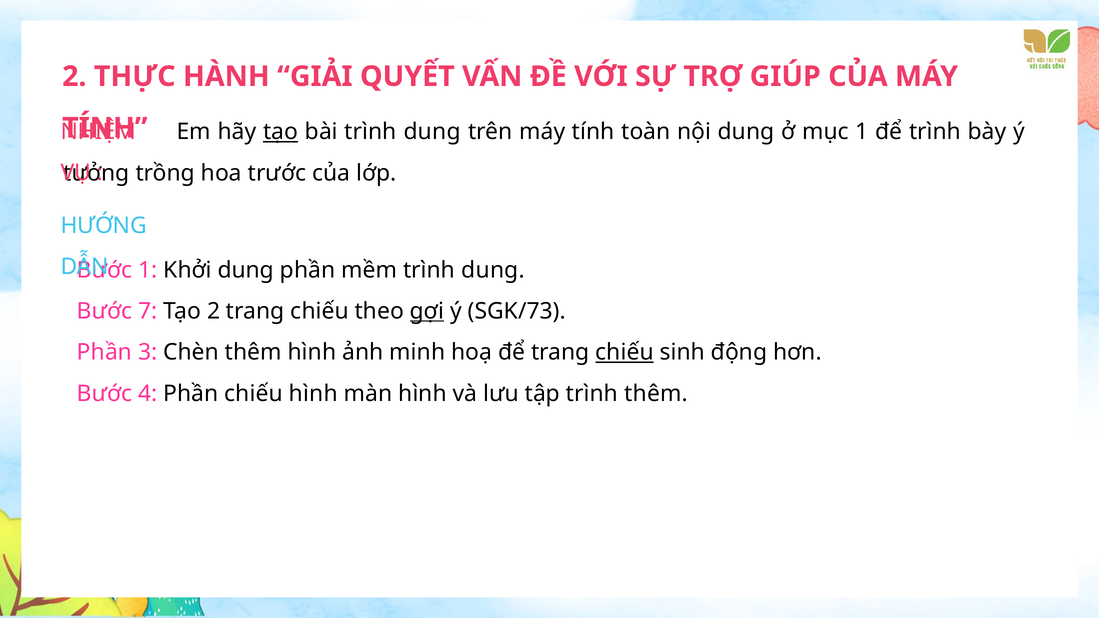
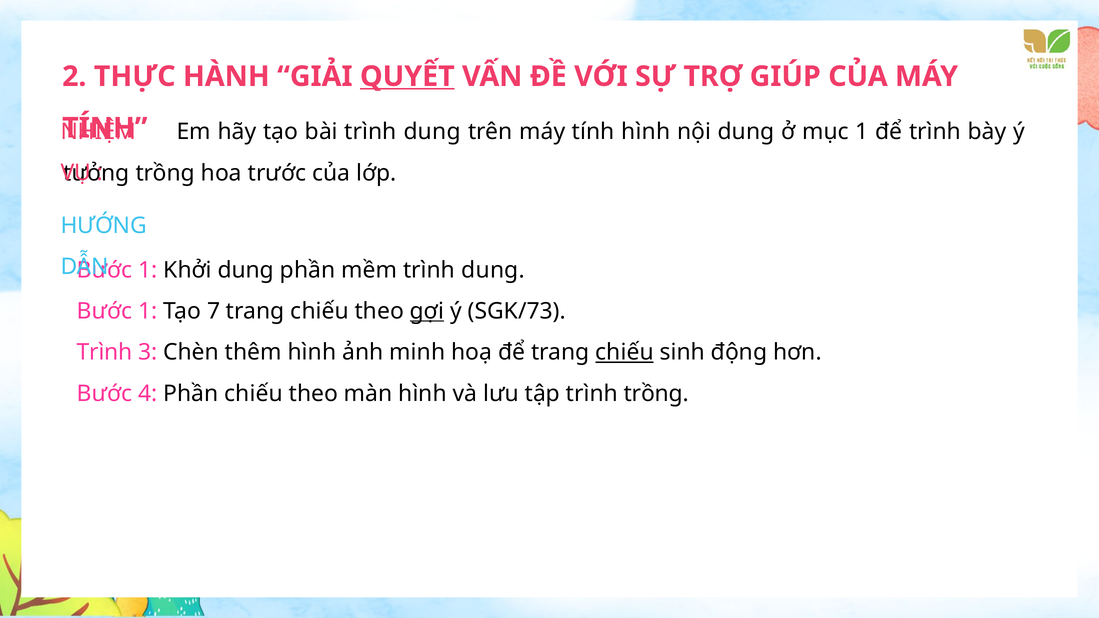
QUYẾT underline: none -> present (407, 76)
tạo underline: present -> none (281, 132)
tính toàn: toàn -> hình (646, 132)
7: 7 -> 1 (148, 311)
Tạo 2: 2 -> 7 (214, 311)
Phần: Phần -> Trình (105, 353)
hình: hình -> theo (313, 394)
trình thêm: thêm -> trồng (656, 394)
